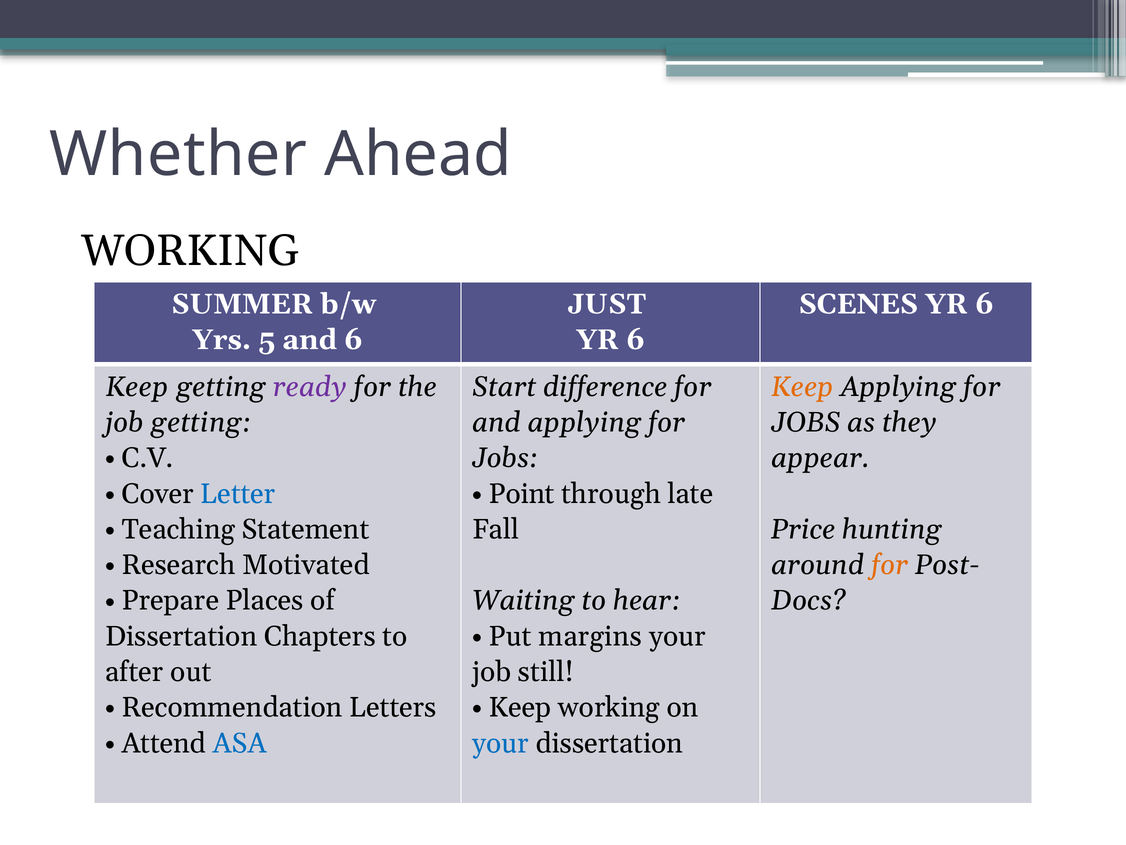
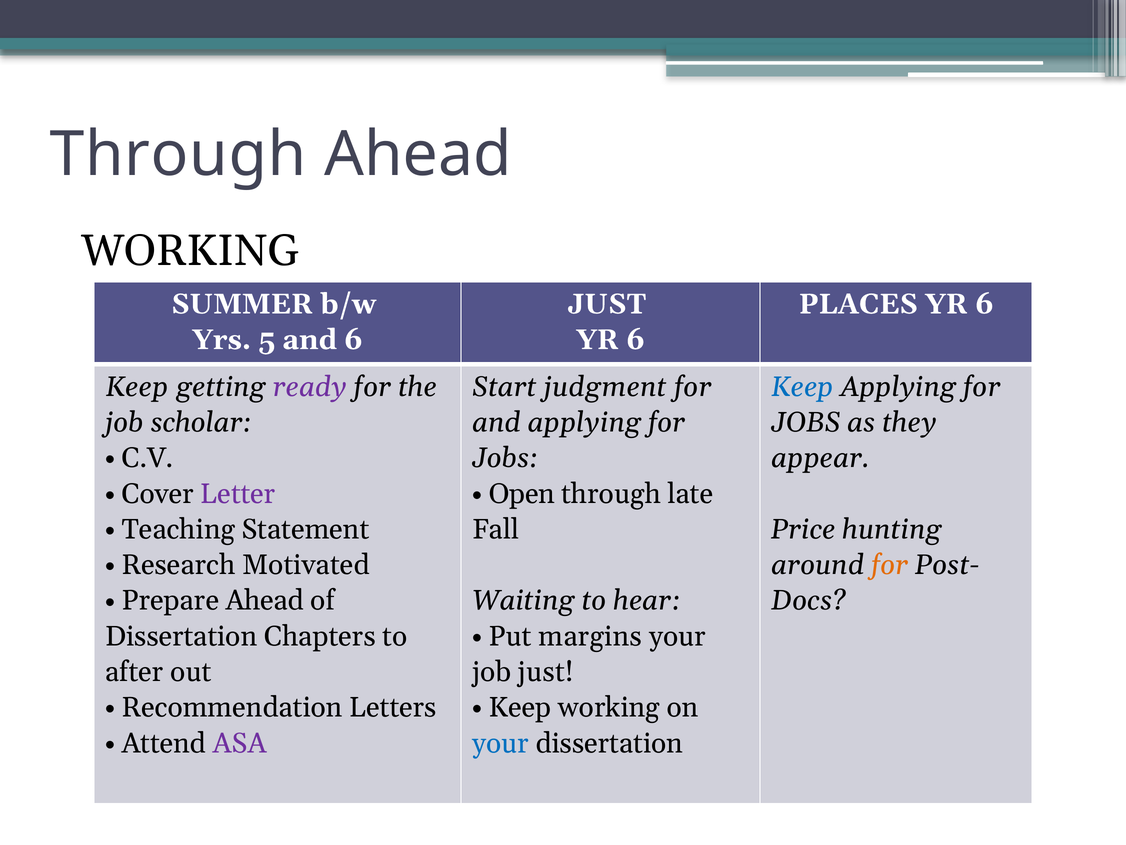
Whether: Whether -> Through (178, 154)
SCENES: SCENES -> PLACES (858, 304)
difference: difference -> judgment (605, 386)
Keep colour: orange -> blue (802, 386)
job getting: getting -> scholar (202, 422)
Letter colour: blue -> purple (238, 493)
Point: Point -> Open (522, 493)
Prepare Places: Places -> Ahead (265, 600)
job still: still -> just (546, 672)
ASA colour: blue -> purple (240, 743)
